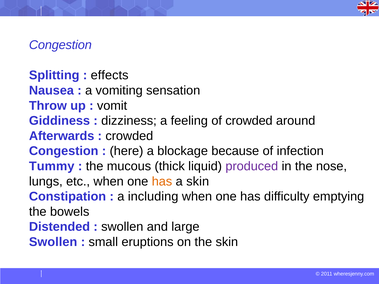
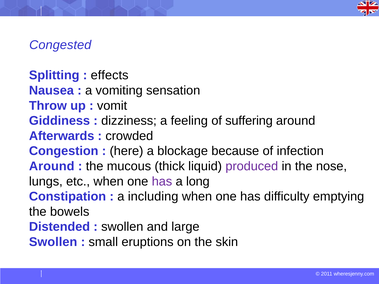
Congestion: Congestion -> Congested (60, 45)
of crowded: crowded -> suffering (249, 121)
Tummy: Tummy -> Around (52, 166)
has colour: orange -> purple (162, 181)
a skin: skin -> long (198, 181)
